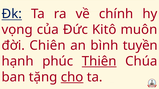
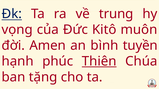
chính: chính -> trung (116, 14)
Chiên: Chiên -> Amen (48, 46)
cho underline: present -> none (72, 77)
